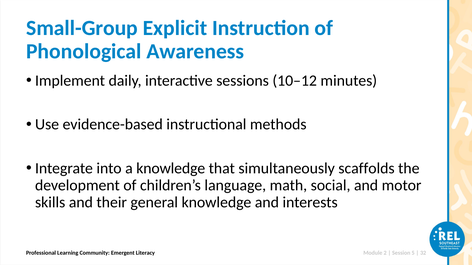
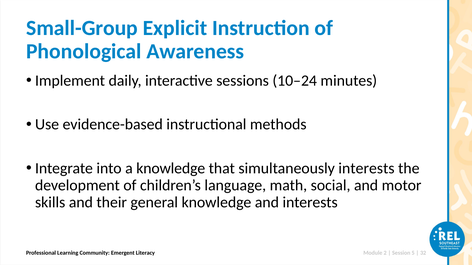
10–12: 10–12 -> 10–24 (295, 81)
simultaneously scaffolds: scaffolds -> interests (366, 169)
